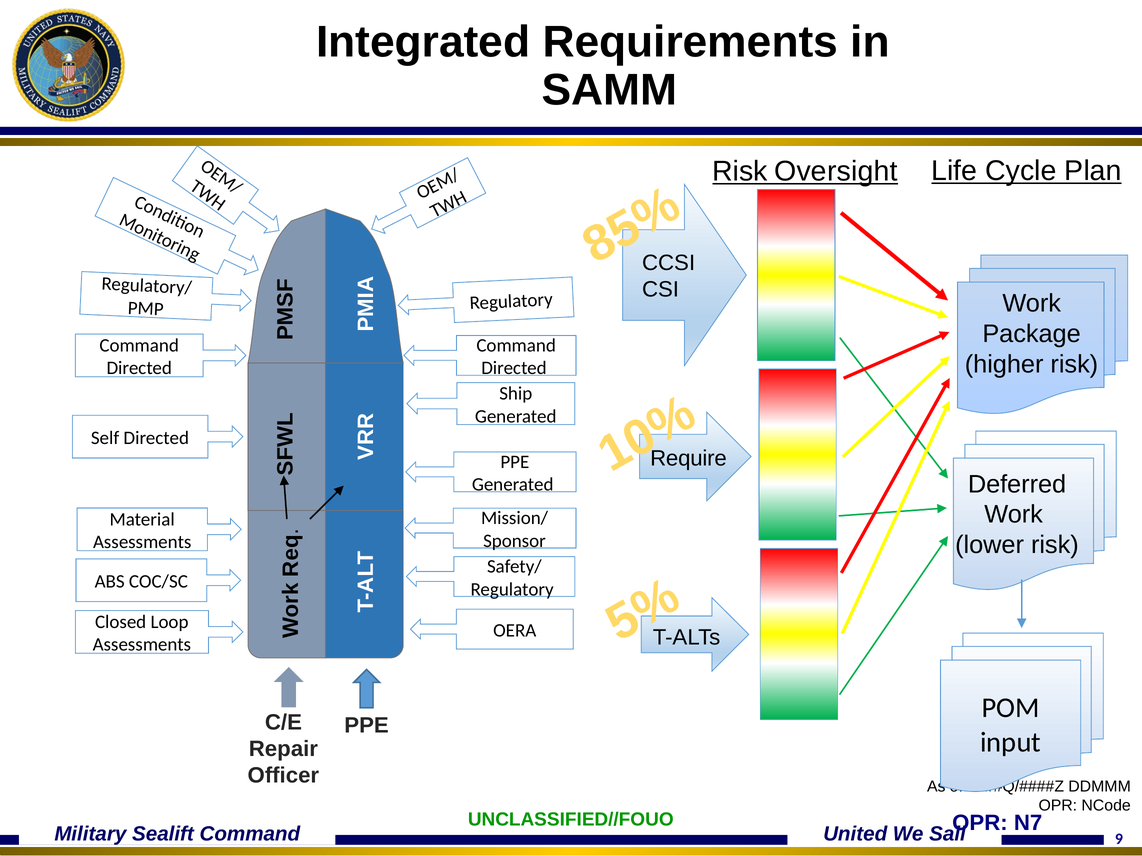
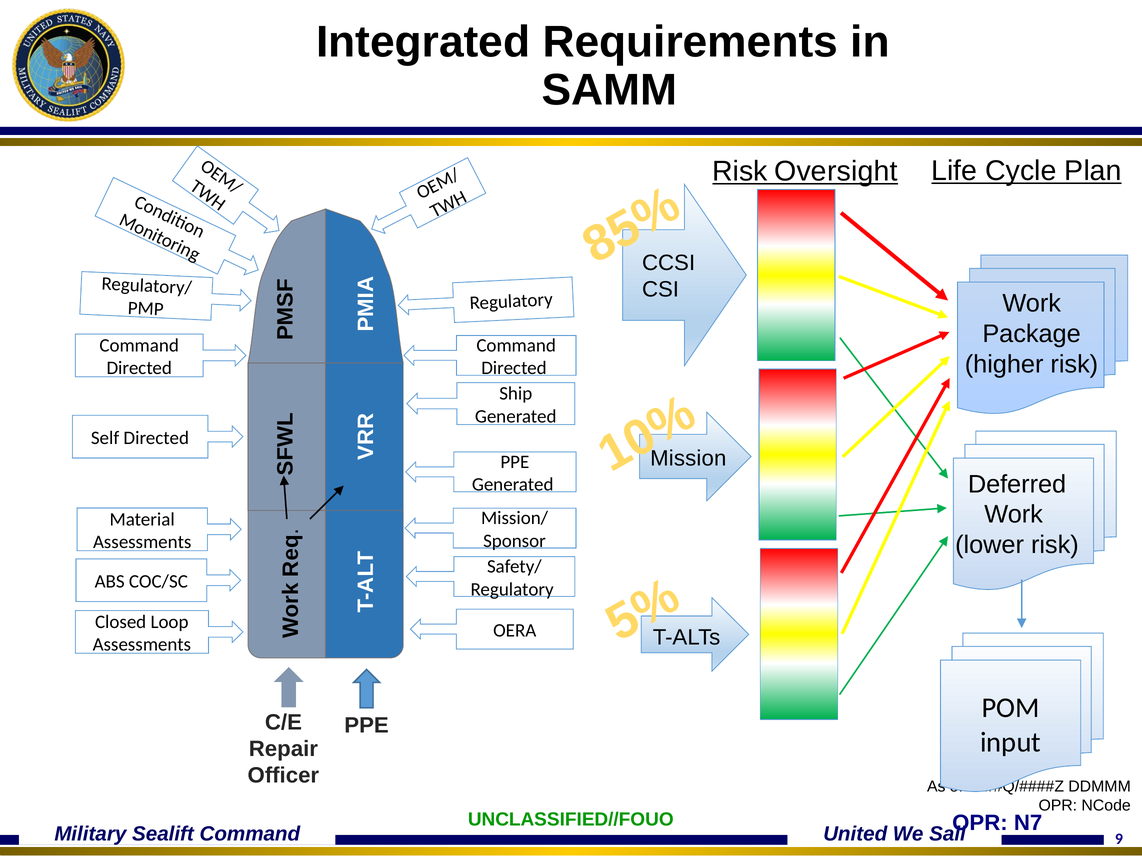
Require: Require -> Mission (688, 459)
